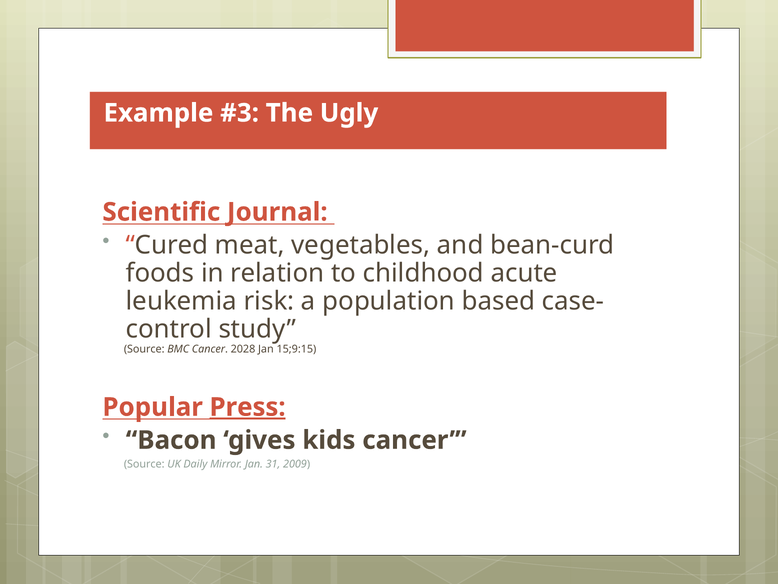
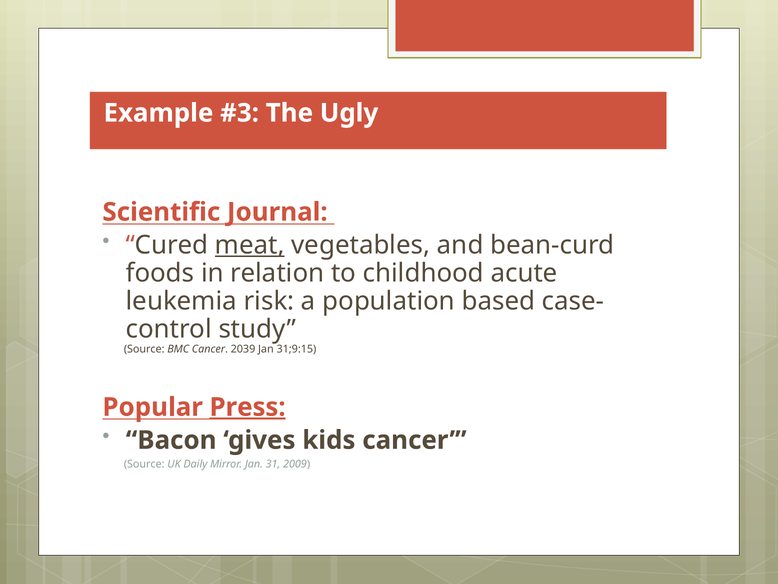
meat underline: none -> present (250, 245)
2028: 2028 -> 2039 (243, 349)
15;9:15: 15;9:15 -> 31;9:15 (296, 349)
